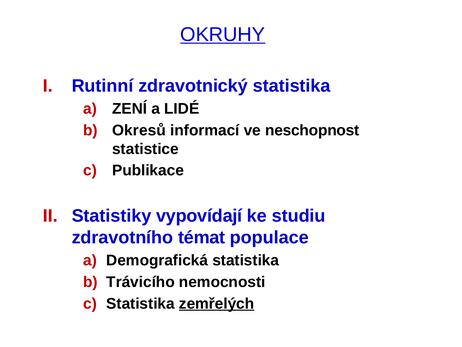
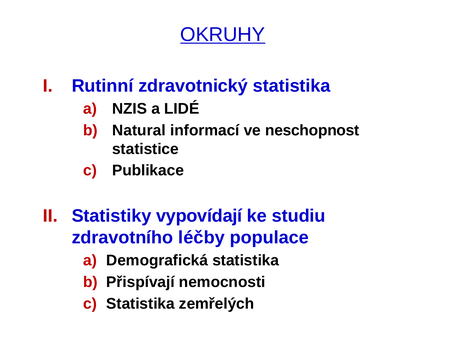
ZENÍ: ZENÍ -> NZIS (130, 109)
Okresů: Okresů -> Natural (139, 130)
témat: témat -> léčby (202, 237)
Trávicího: Trávicího -> Přispívají (141, 282)
zemřelých underline: present -> none (217, 303)
